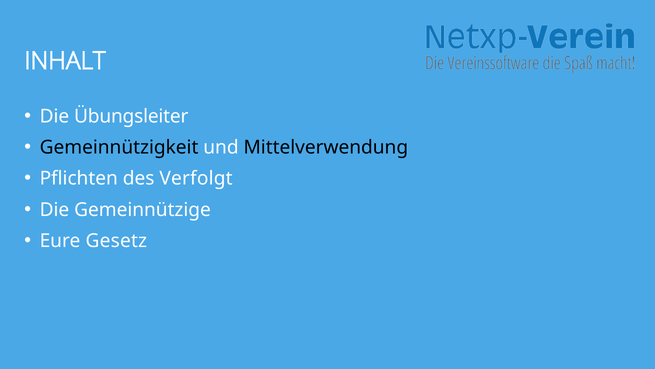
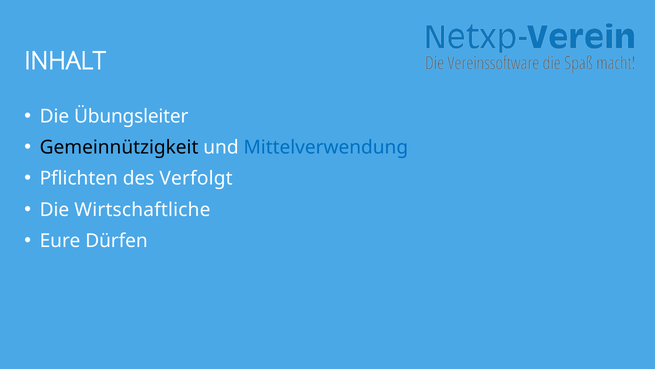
Mittelverwendung colour: black -> blue (326, 147)
Gemeinnützige: Gemeinnützige -> Wirtschaftliche (142, 209)
Gesetz: Gesetz -> Dürfen (116, 241)
